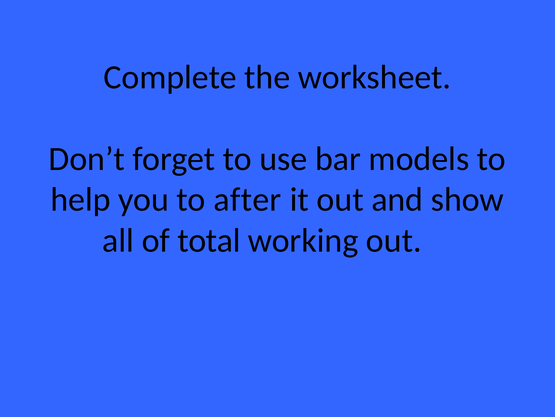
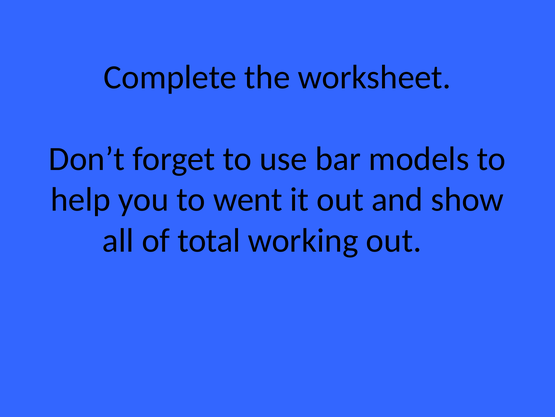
after: after -> went (248, 199)
